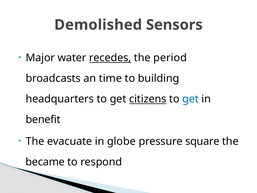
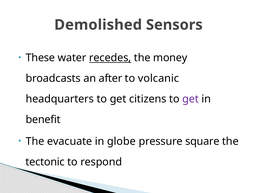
Major: Major -> These (40, 58)
period: period -> money (170, 58)
time: time -> after (111, 78)
building: building -> volcanic (159, 78)
citizens underline: present -> none (148, 99)
get colour: blue -> purple (191, 99)
became: became -> tectonic (45, 162)
